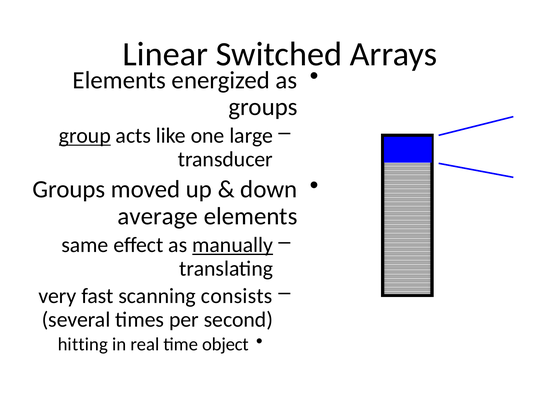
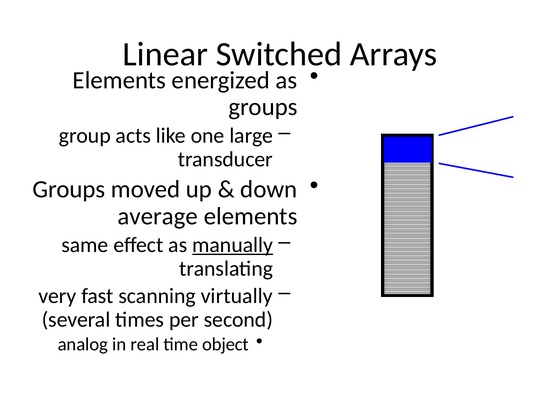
group underline: present -> none (85, 136)
consists: consists -> virtually (237, 296)
hitting: hitting -> analog (83, 344)
